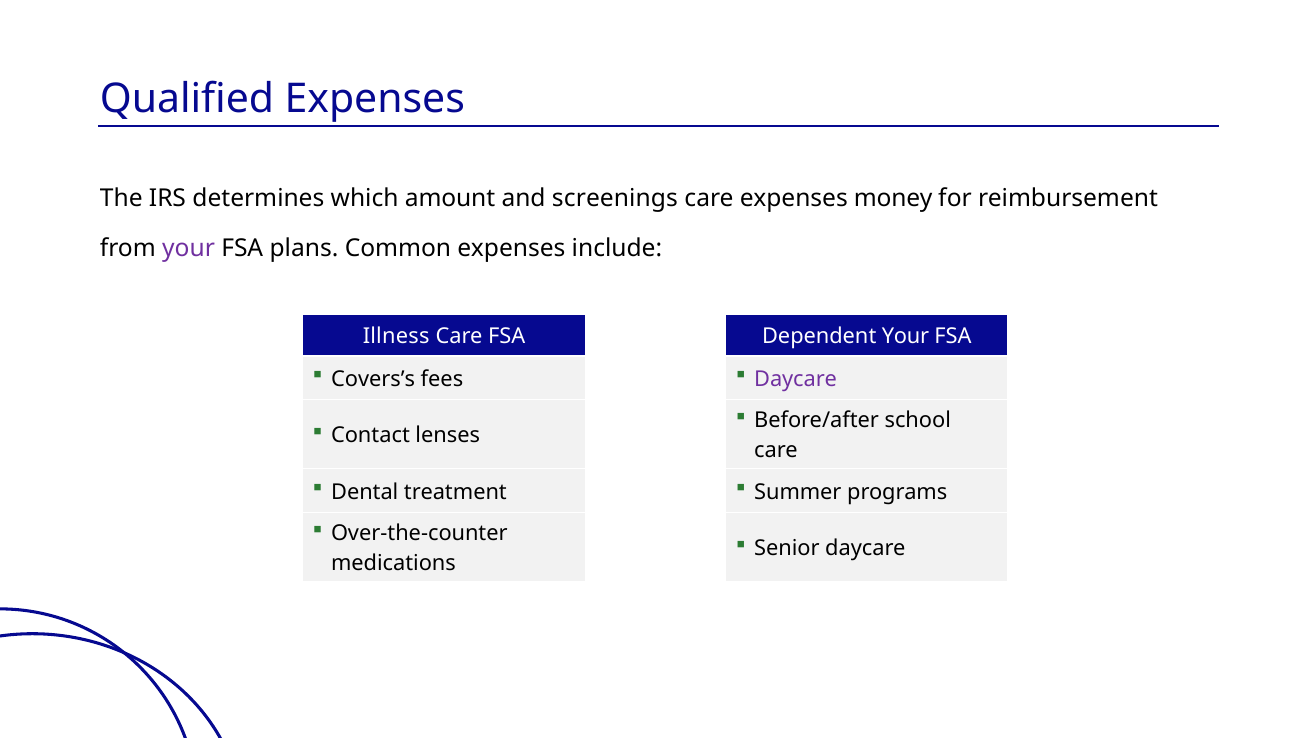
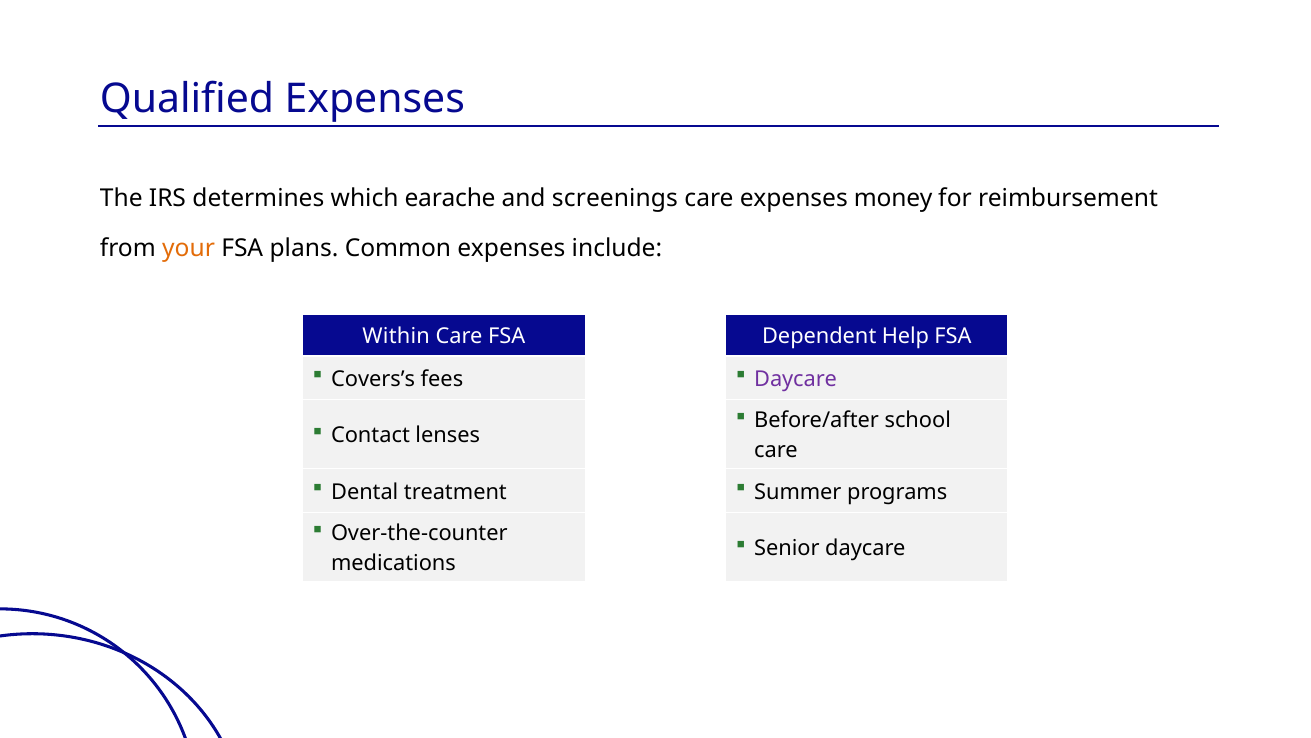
amount: amount -> earache (450, 198)
your colour: purple -> orange (189, 248)
Illness: Illness -> Within (396, 336)
Dependent Your: Your -> Help (905, 336)
